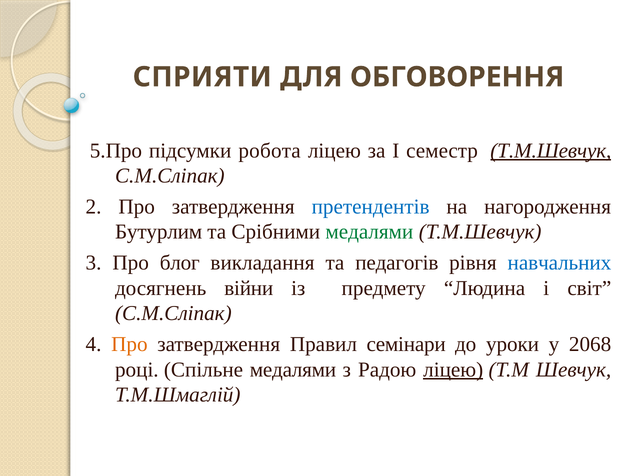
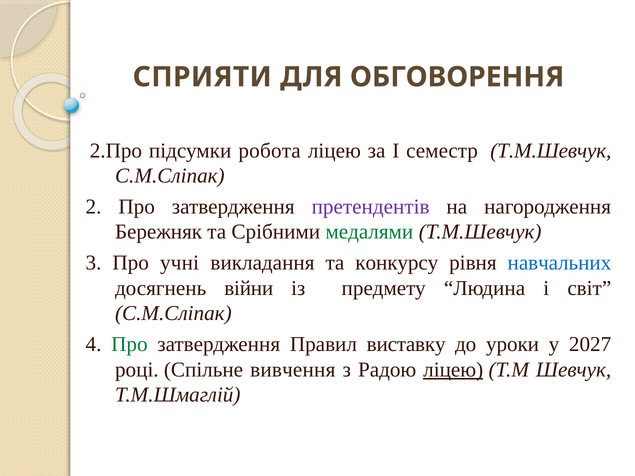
5.Про: 5.Про -> 2.Про (116, 151)
Т.М.Шевчук underline: present -> none (551, 151)
претендентів colour: blue -> purple (371, 207)
Бутурлим: Бутурлим -> Бережняк (159, 232)
блог: блог -> учні (180, 263)
педагогів: педагогів -> конкурсу (397, 263)
Про colour: orange -> green (129, 344)
семінари: семінари -> виставку (406, 344)
2068: 2068 -> 2027 (590, 344)
Спільне медалями: медалями -> вивчення (293, 370)
